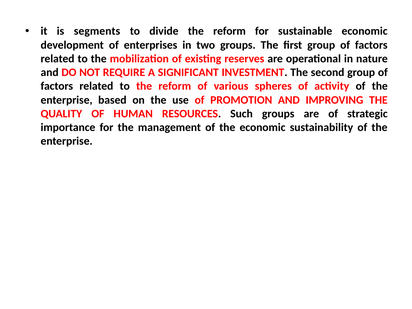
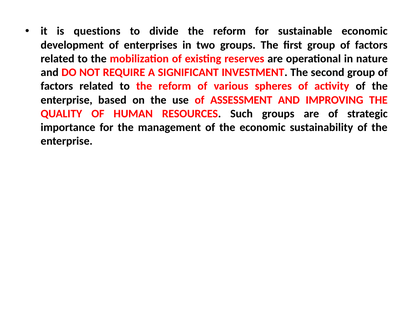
segments: segments -> questions (97, 31)
PROMOTION: PROMOTION -> ASSESSMENT (241, 100)
